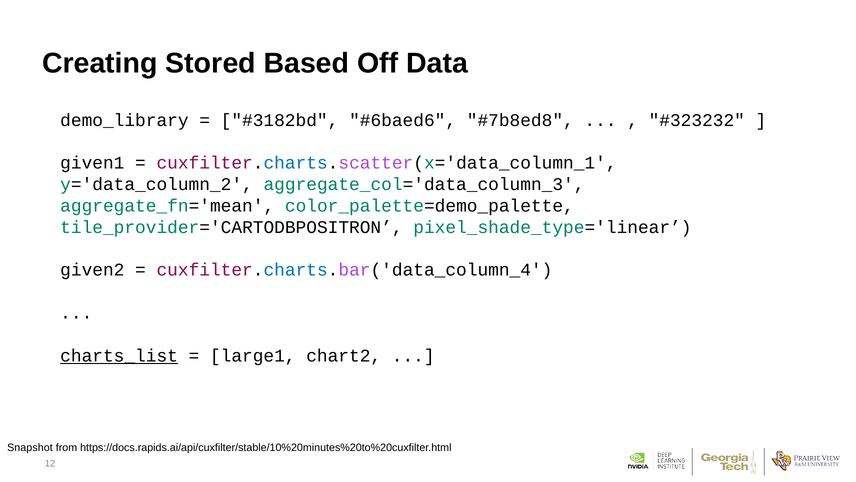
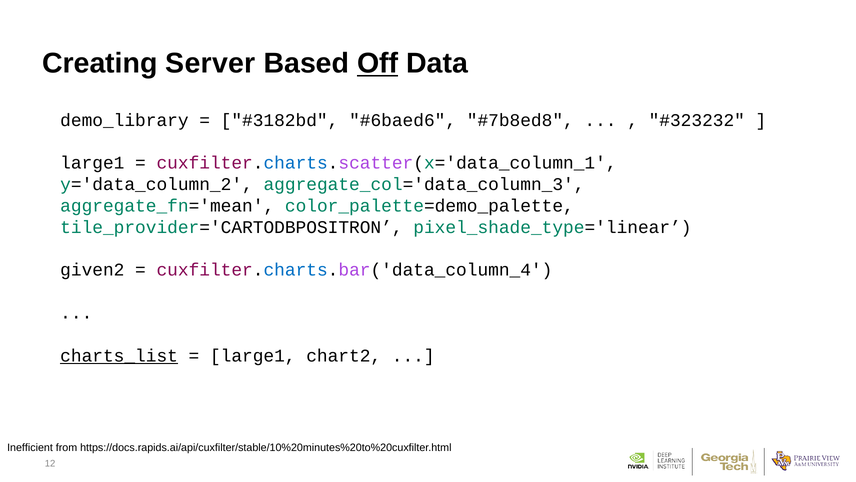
Stored: Stored -> Server (211, 63)
Off underline: none -> present (378, 63)
given1: given1 -> large1 (92, 163)
Snapshot: Snapshot -> Inefficient (30, 447)
